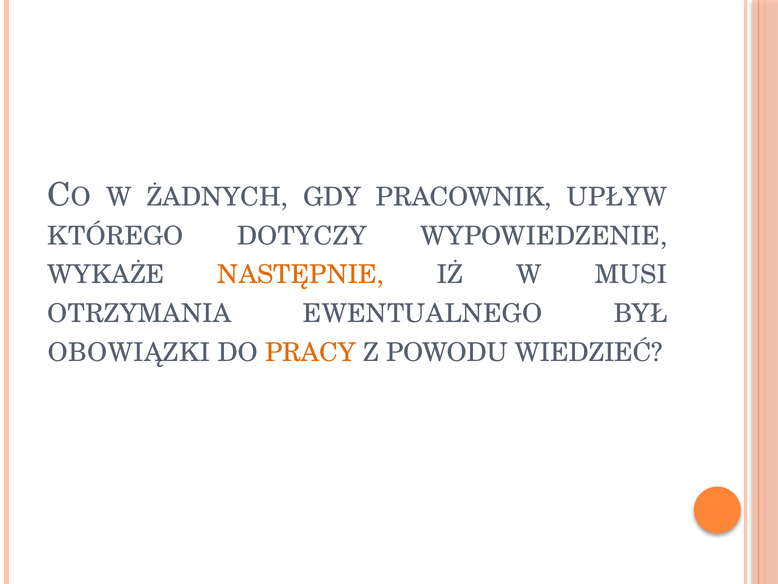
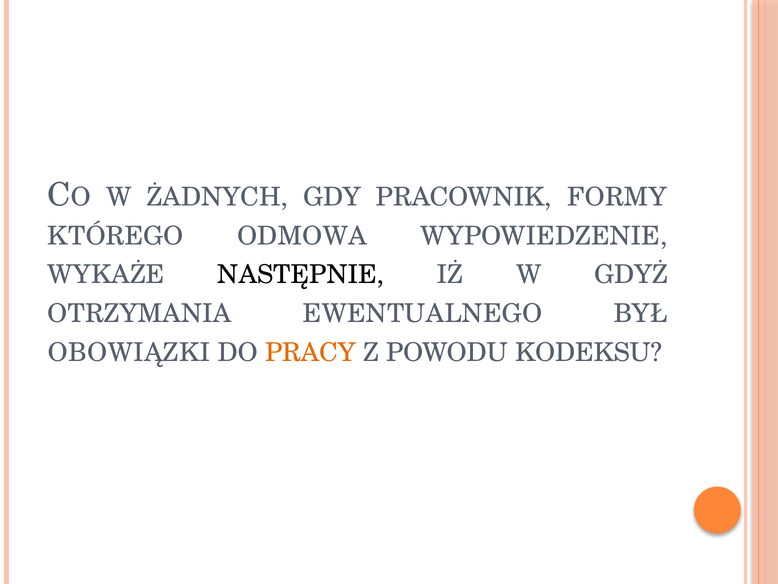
UPŁYW: UPŁYW -> FORMY (617, 197)
DOTYCZY: DOTYCZY -> ODMOWA (302, 236)
NASTĘPNIE colour: orange -> black (301, 275)
MUSI: MUSI -> GDYŻ (631, 275)
WIEDZIEĆ: WIEDZIEĆ -> KODEKSU (589, 352)
